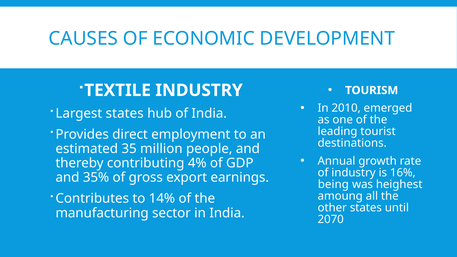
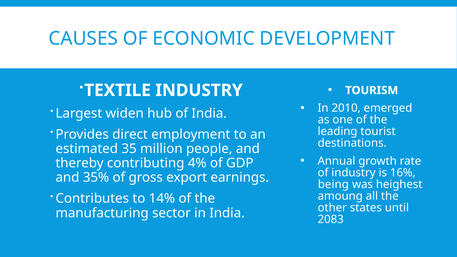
Largest states: states -> widen (125, 113)
2070: 2070 -> 2083 (331, 220)
